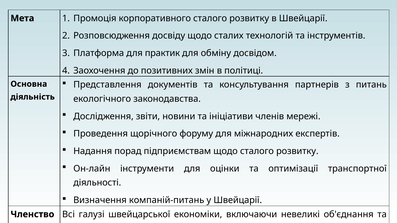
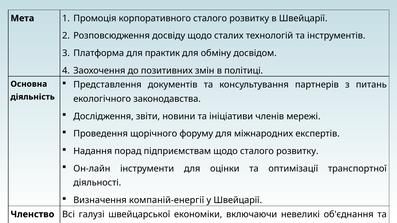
компаній-питань: компаній-питань -> компаній-енергії (167, 200)
